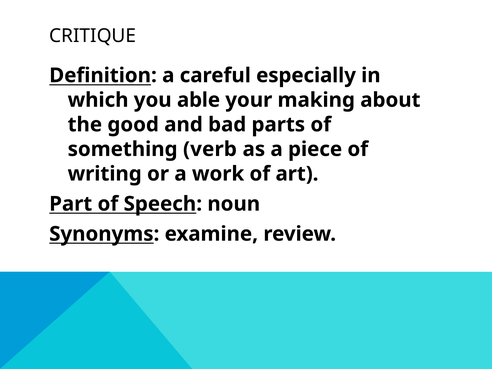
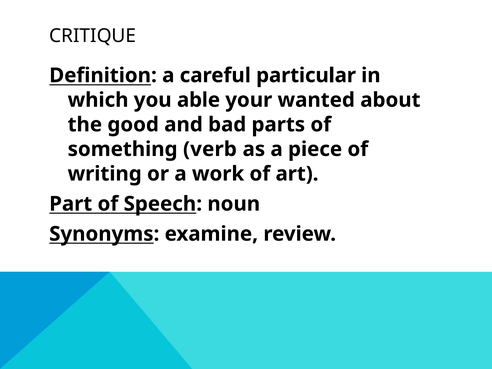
especially: especially -> particular (306, 75)
making: making -> wanted (316, 100)
